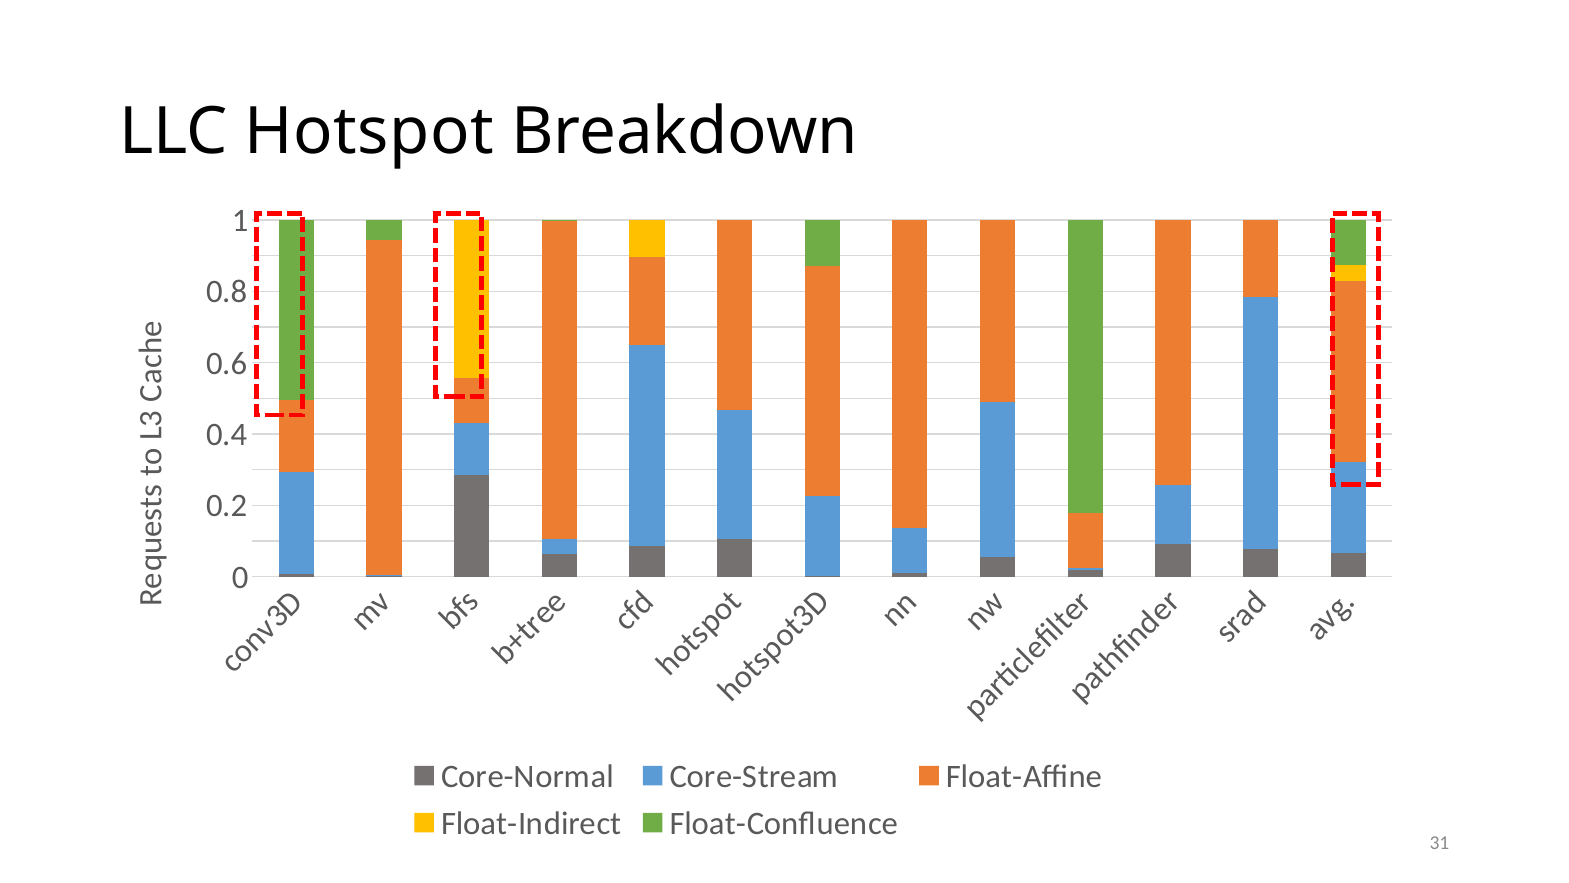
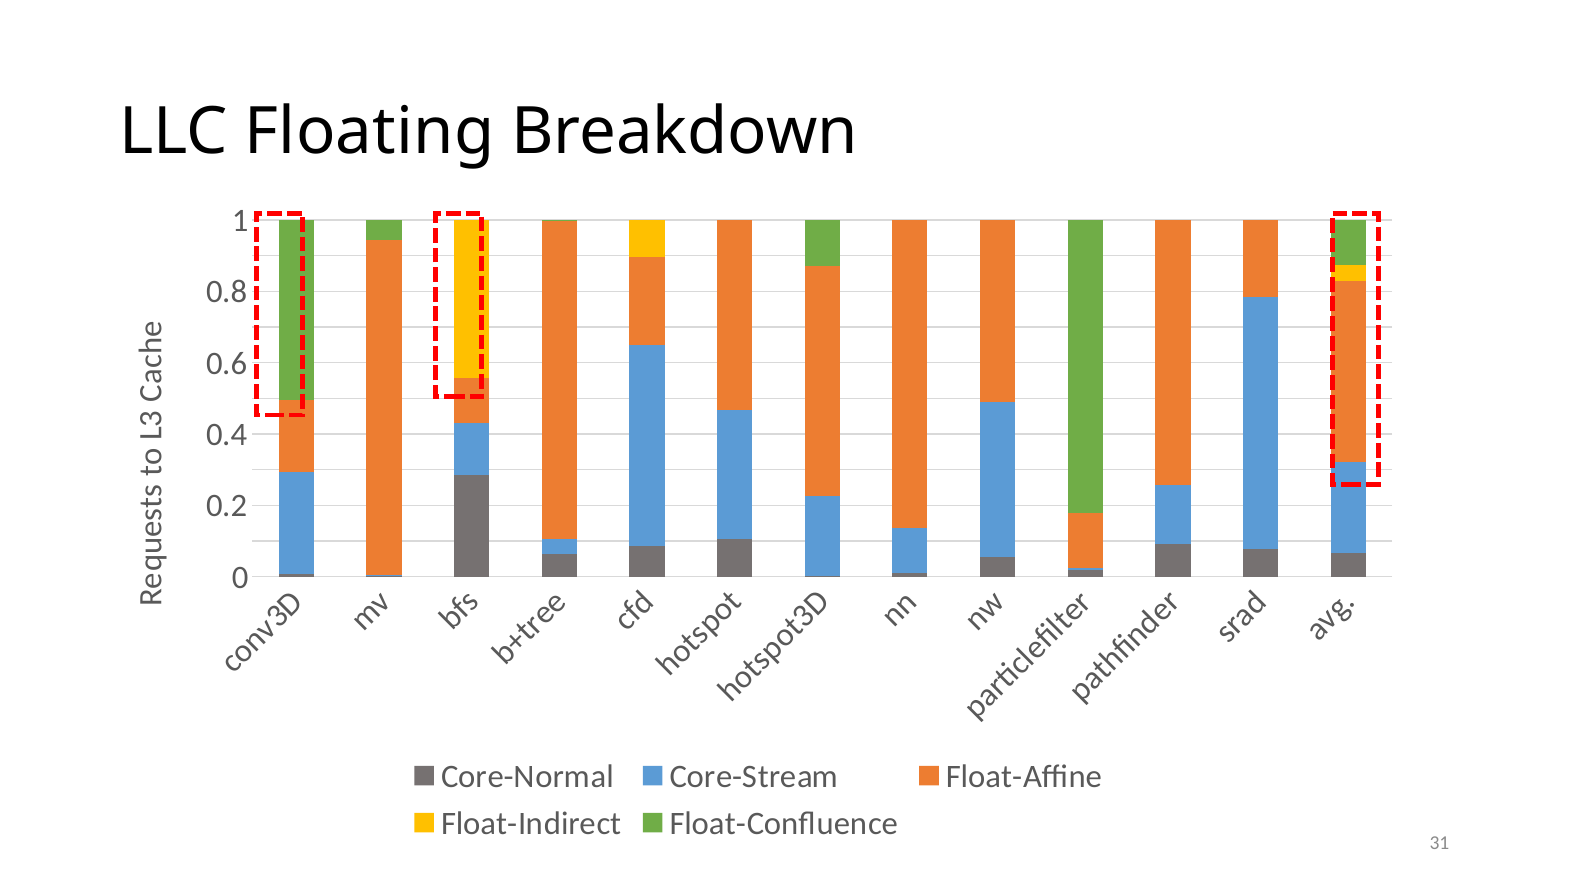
Hotspot: Hotspot -> Floating (370, 132)
